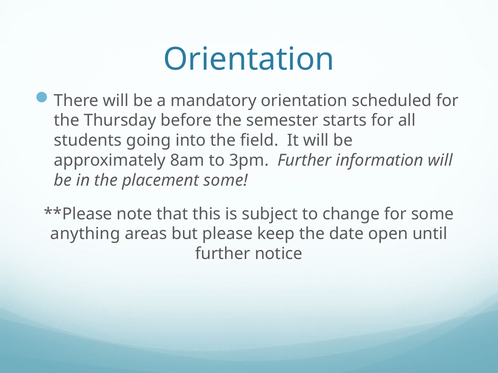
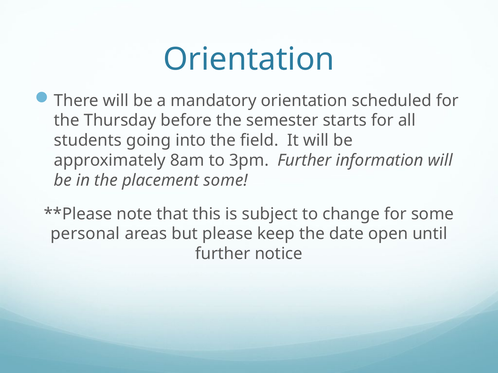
anything: anything -> personal (85, 234)
